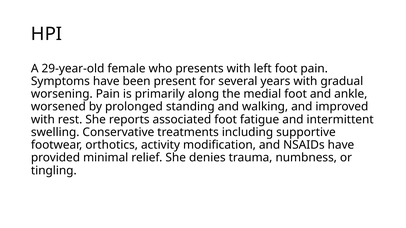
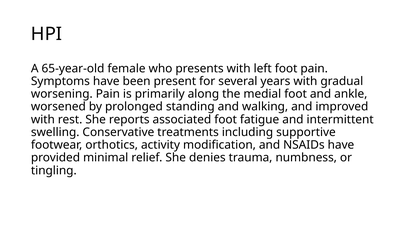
29-year-old: 29-year-old -> 65-year-old (73, 69)
